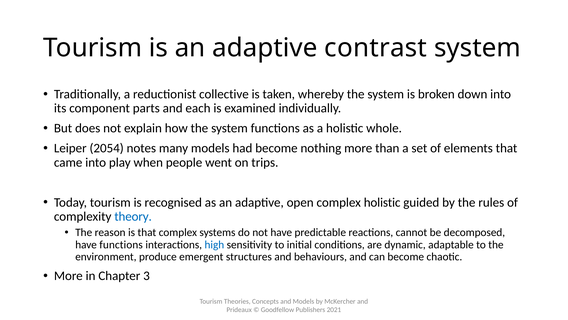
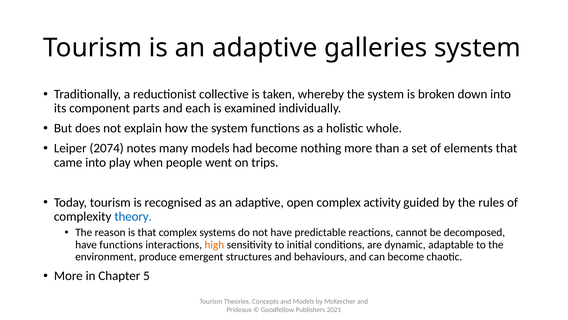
contrast: contrast -> galleries (376, 48)
2054: 2054 -> 2074 (107, 148)
complex holistic: holistic -> activity (382, 202)
high colour: blue -> orange (214, 244)
3: 3 -> 5 (146, 276)
